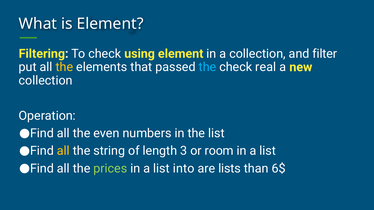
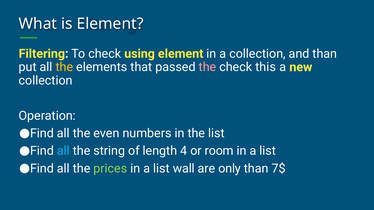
and filter: filter -> than (325, 54)
the colour: light blue -> pink (207, 67)
real: real -> this (266, 67)
all colour: yellow -> light blue (63, 151)
3: 3 -> 4 (184, 151)
into: into -> wall (184, 169)
lists: lists -> only (230, 169)
6$: 6$ -> 7$ (279, 169)
